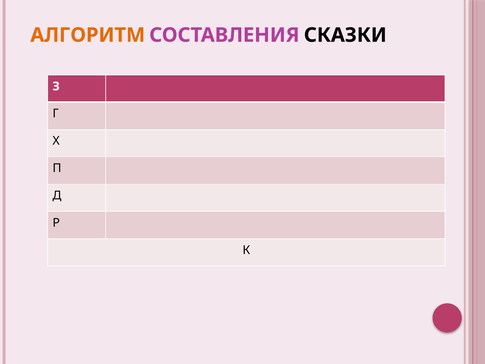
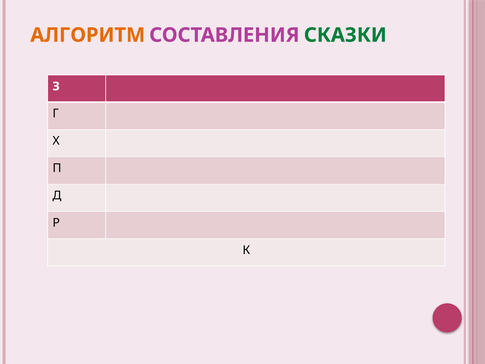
СКАЗКИ colour: black -> green (345, 35)
